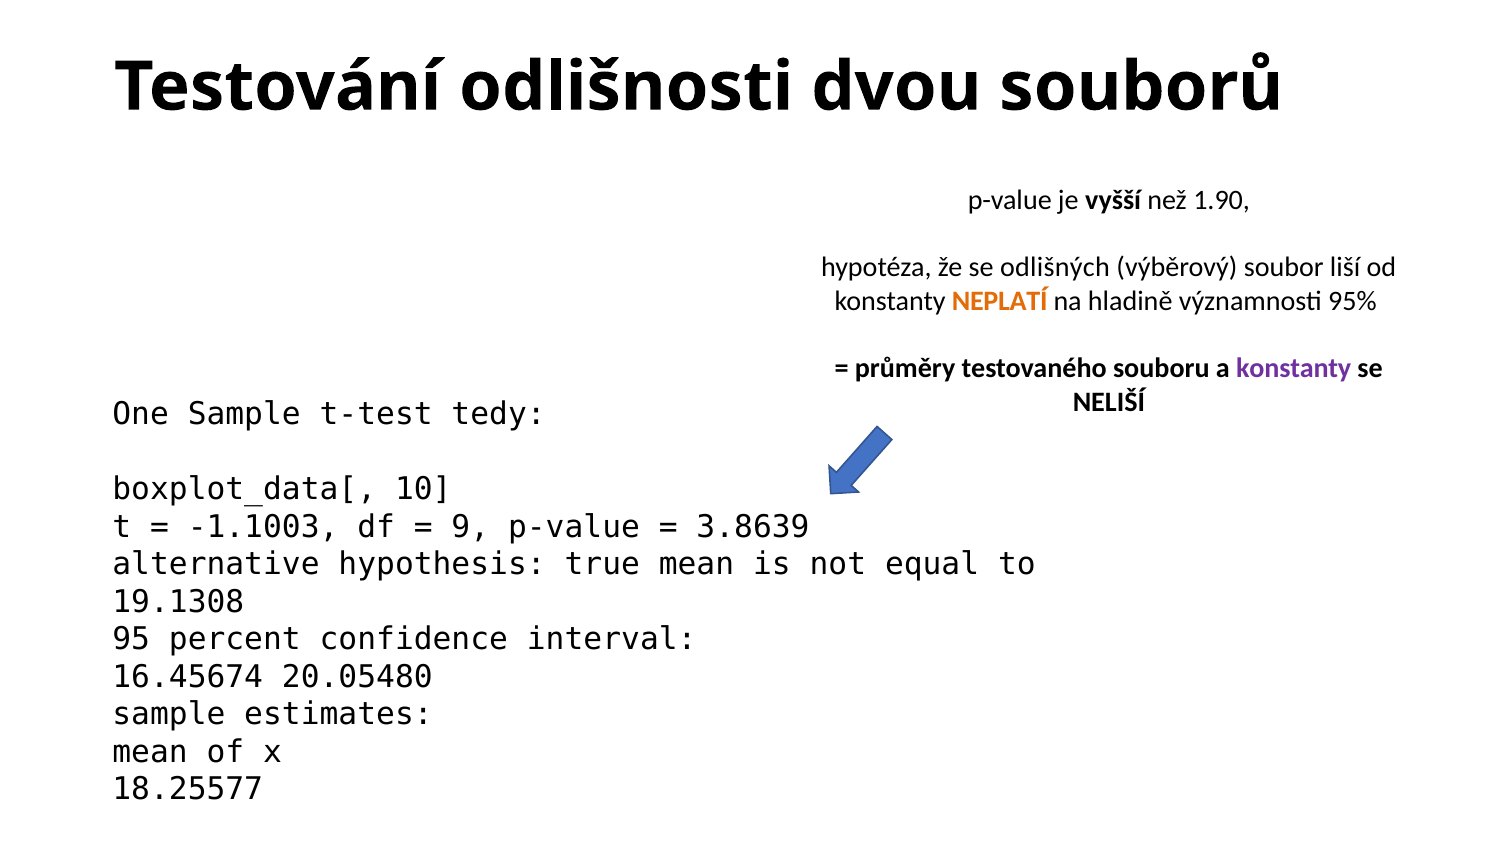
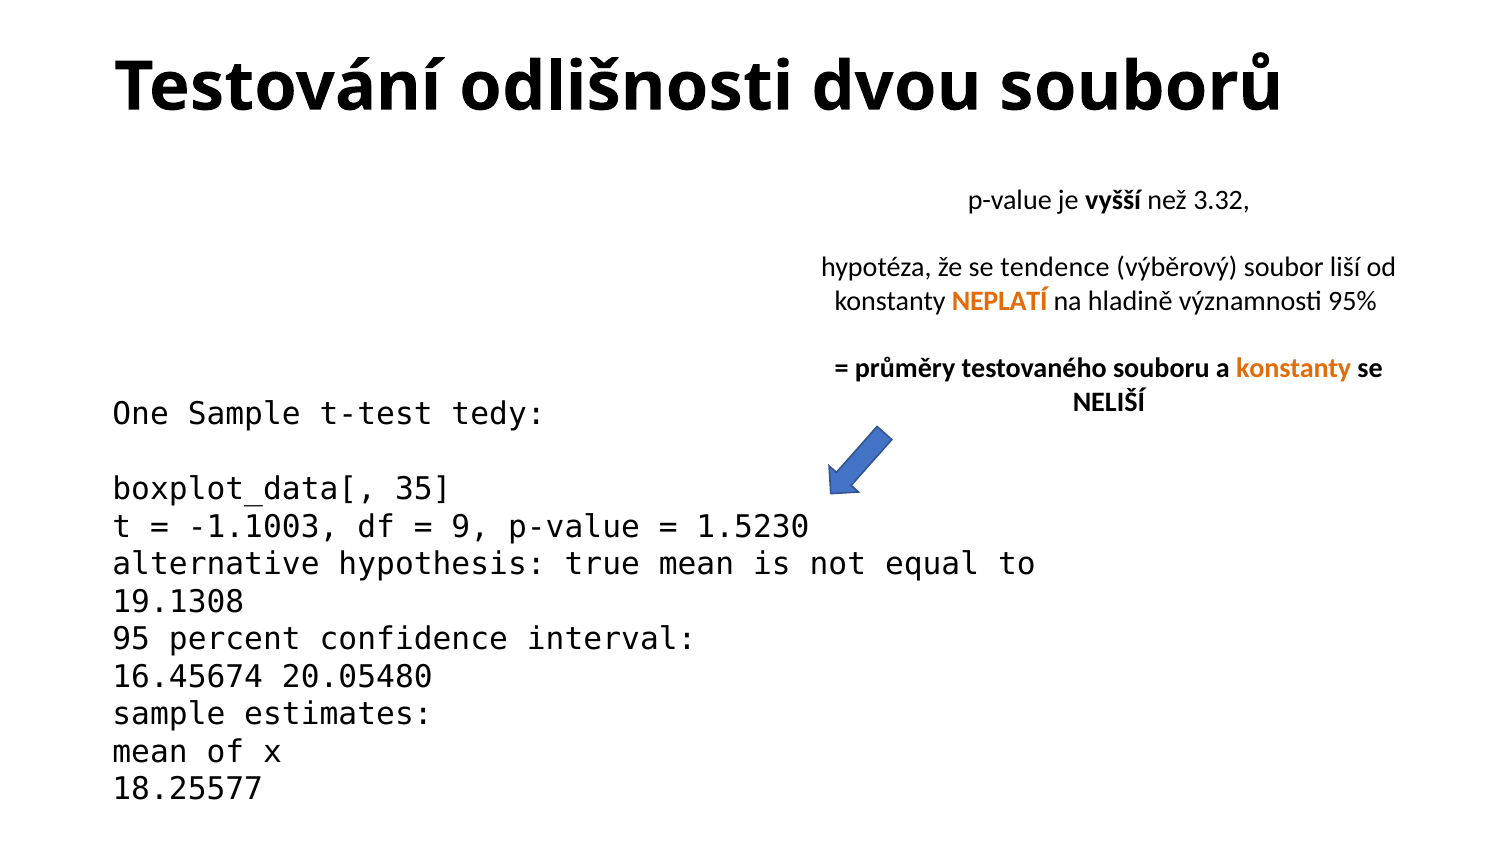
1.90: 1.90 -> 3.32 (1222, 200)
odlišných: odlišných -> tendence (1055, 267)
konstanty colour: purple -> orange (1294, 368)
10: 10 -> 35 (423, 490)
3.8639: 3.8639 -> 1.5230 (753, 527)
